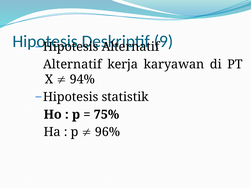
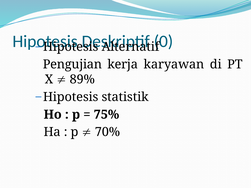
9: 9 -> 0 (164, 41)
Alternatif: Alternatif -> Pengujian (72, 64)
94%: 94% -> 89% (82, 80)
96%: 96% -> 70% (108, 132)
